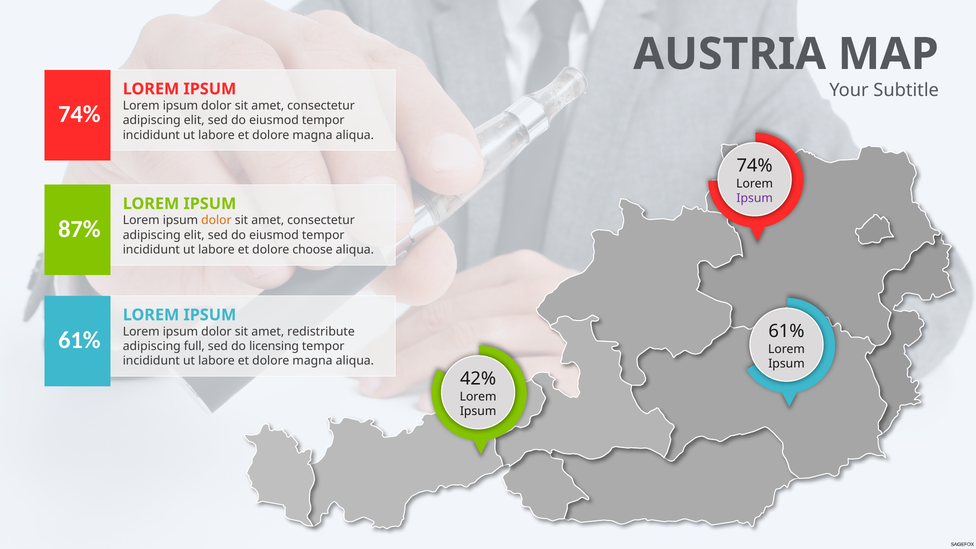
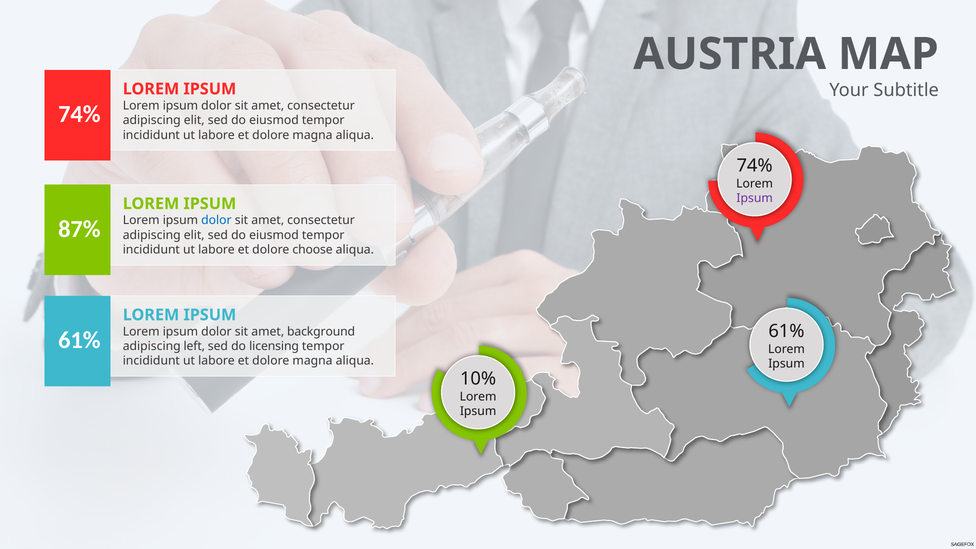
dolor colour: orange -> blue (216, 220)
redistribute: redistribute -> background (321, 332)
full: full -> left (194, 346)
42%: 42% -> 10% (478, 379)
